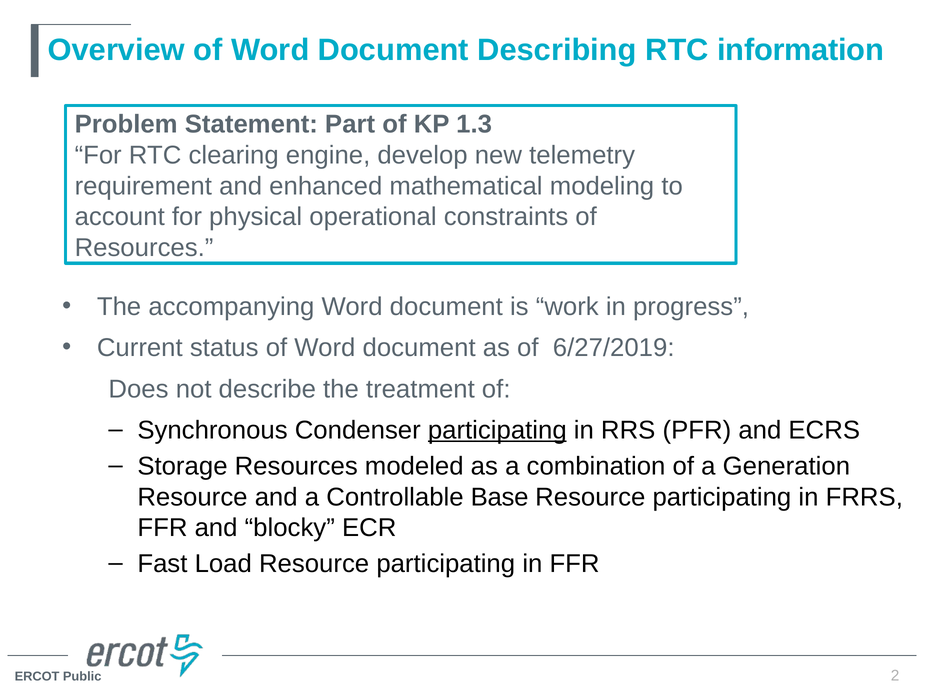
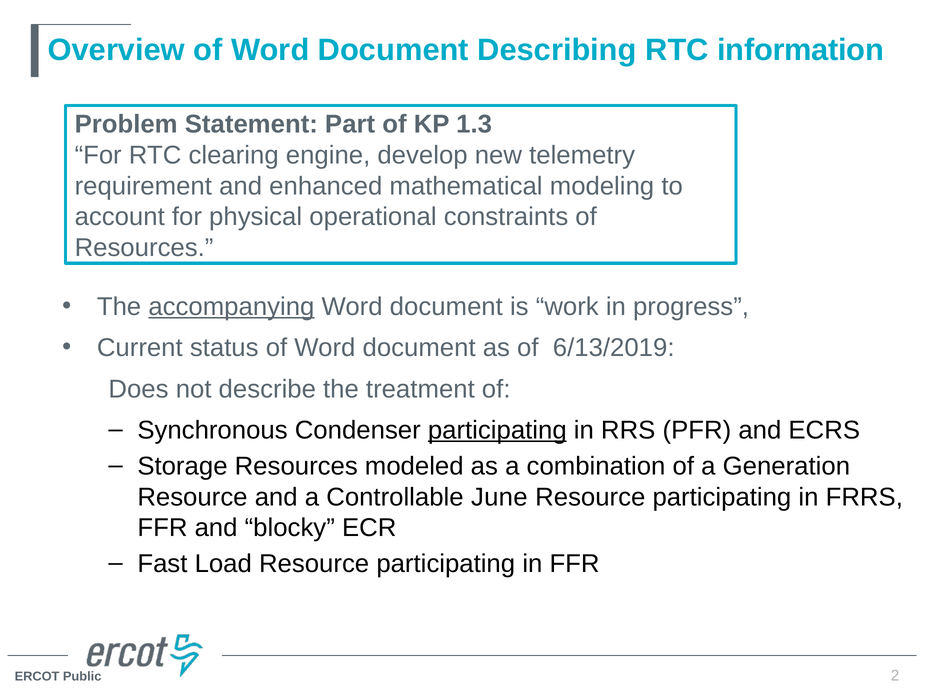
accompanying underline: none -> present (231, 307)
6/27/2019: 6/27/2019 -> 6/13/2019 (614, 348)
Base: Base -> June (499, 497)
